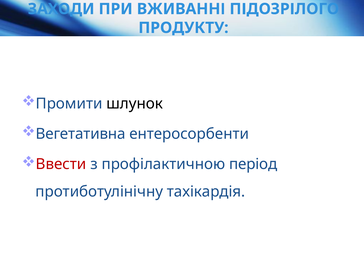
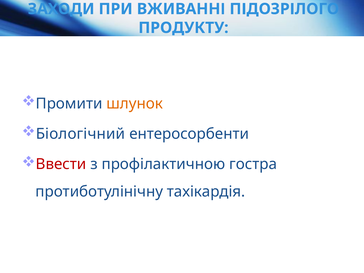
шлунок colour: black -> orange (135, 104)
Вегетативна: Вегетативна -> Біологічний (80, 134)
період: період -> гостра (253, 164)
